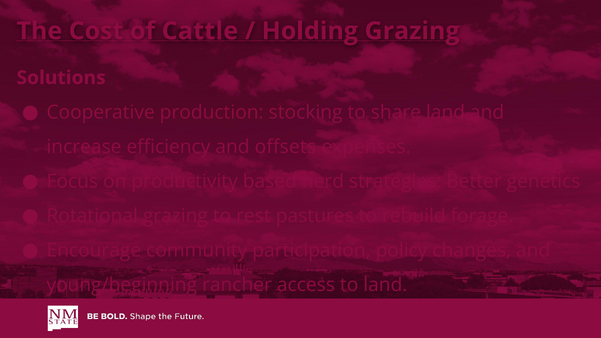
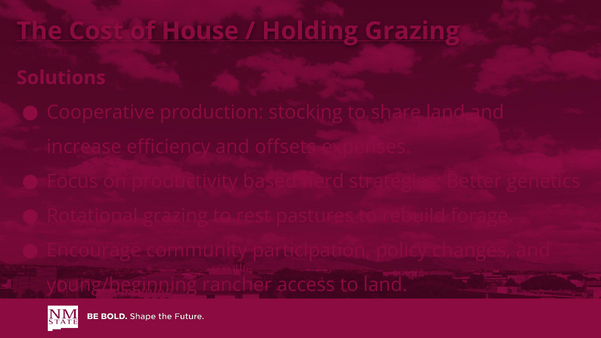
Cattle: Cattle -> House (200, 31)
